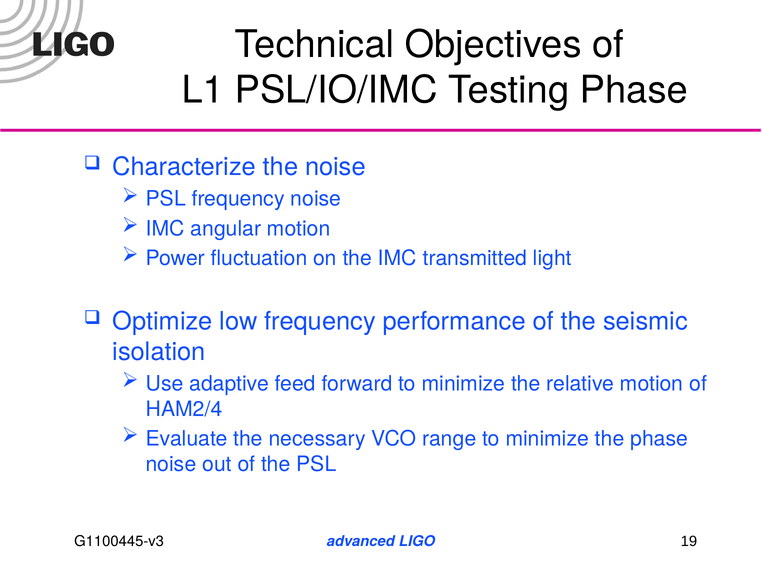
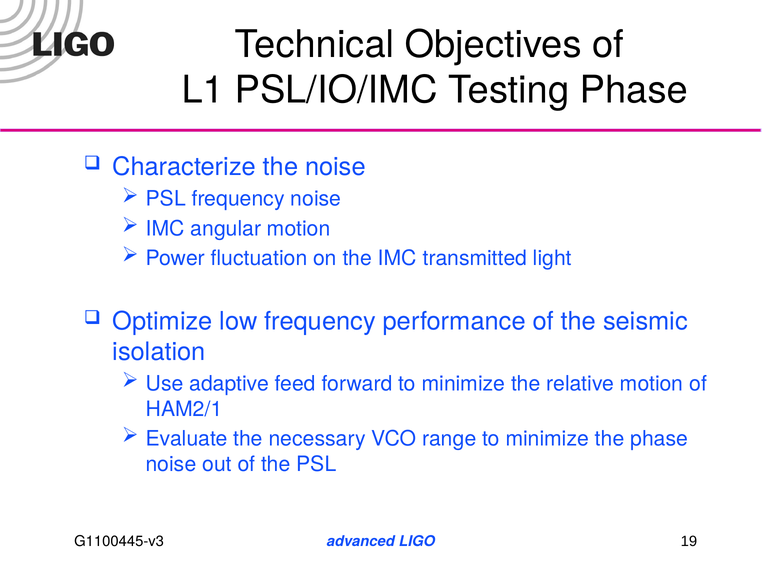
HAM2/4: HAM2/4 -> HAM2/1 (184, 409)
